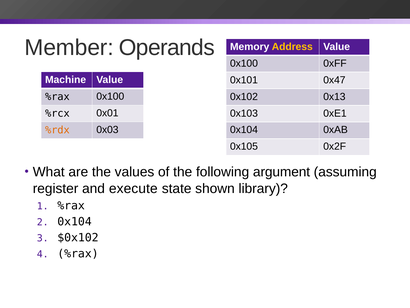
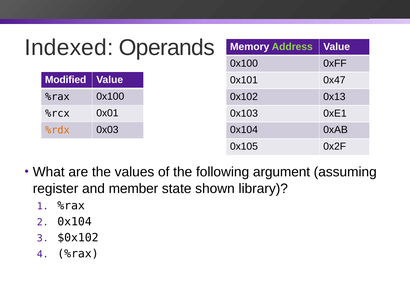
Member: Member -> Indexed (69, 48)
Address colour: yellow -> light green (292, 47)
Machine: Machine -> Modified (66, 80)
execute: execute -> member (133, 188)
